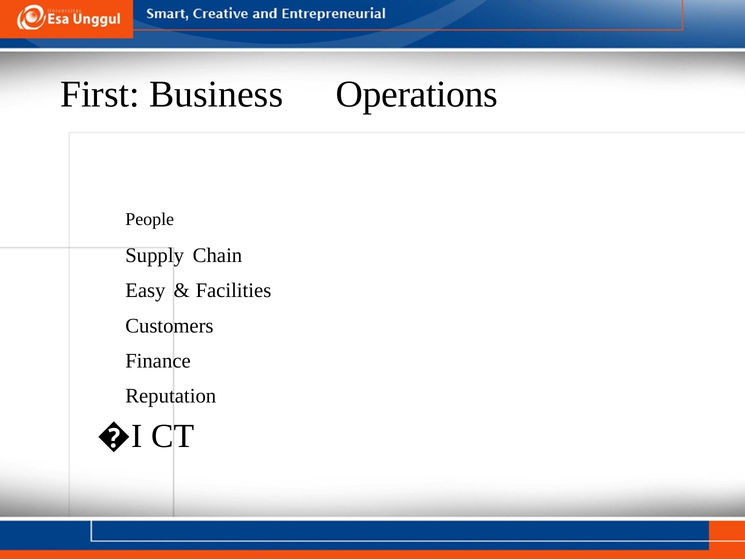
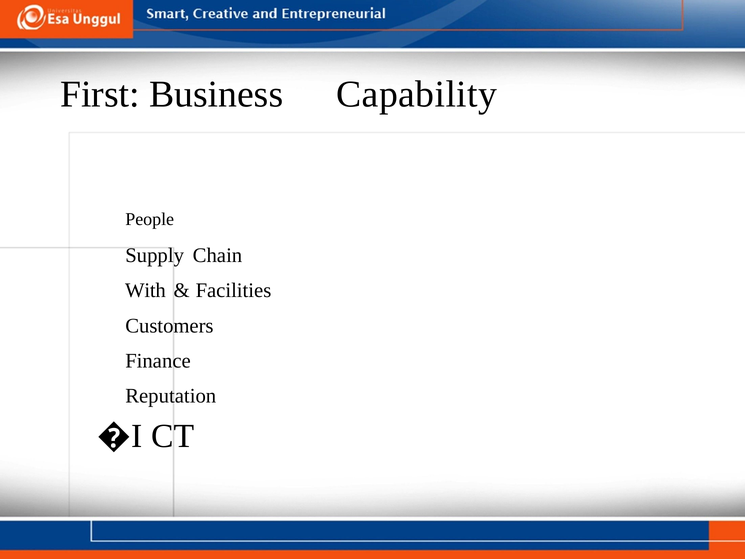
Operations: Operations -> Capability (417, 94)
Easy: Easy -> With (145, 290)
